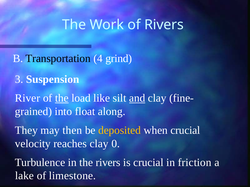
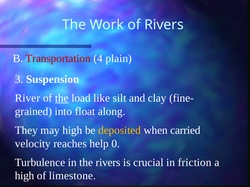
Transportation colour: black -> red (58, 59)
grind: grind -> plain (119, 59)
and underline: present -> none (137, 98)
may then: then -> high (72, 131)
when crucial: crucial -> carried (185, 131)
reaches clay: clay -> help (99, 144)
lake: lake -> high (25, 176)
